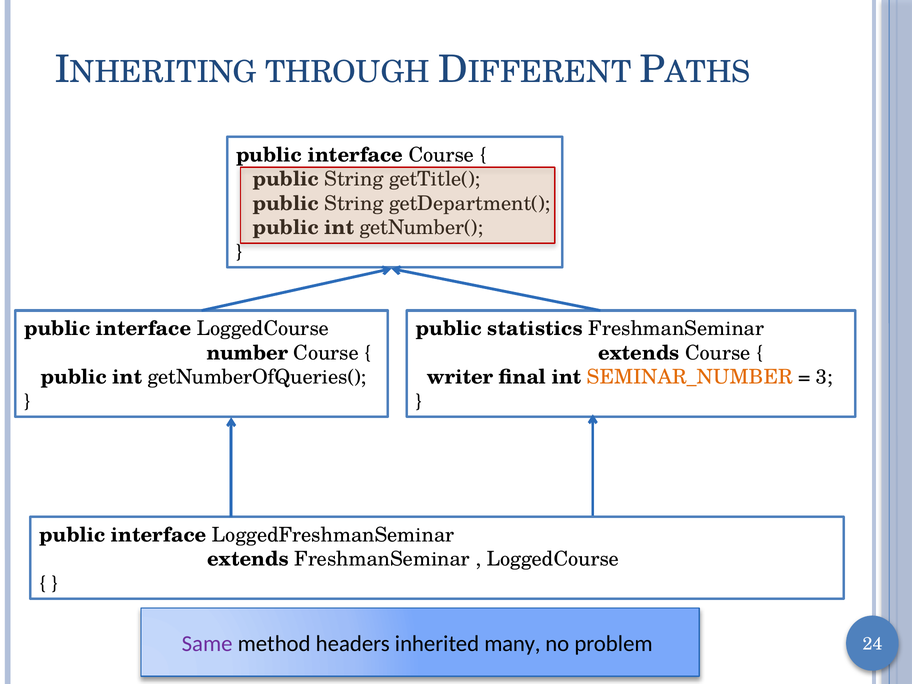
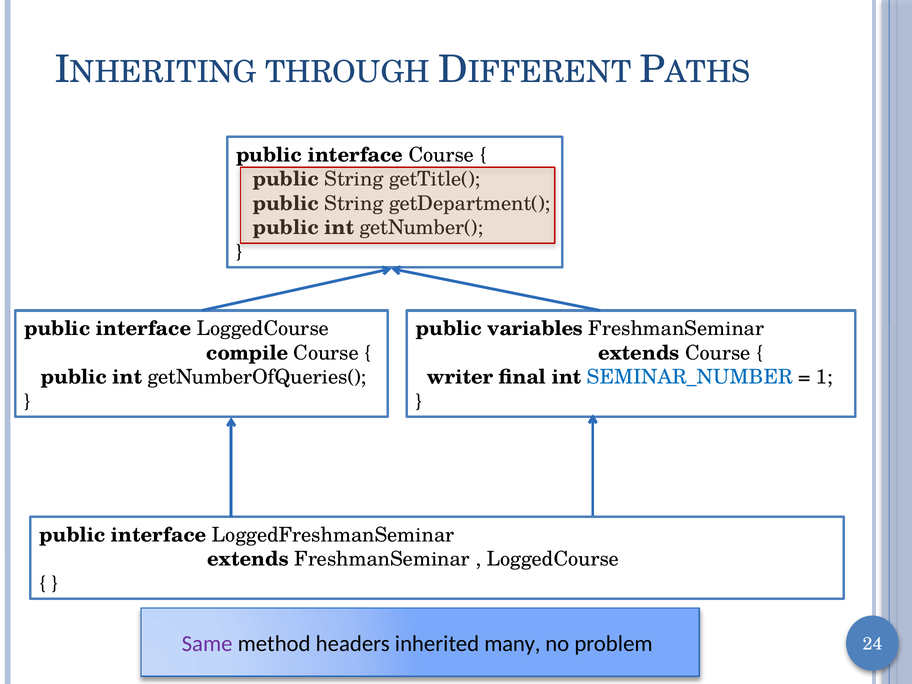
statistics: statistics -> variables (535, 329)
number: number -> compile (247, 353)
SEMINAR_NUMBER colour: orange -> blue (690, 377)
3: 3 -> 1 (824, 377)
